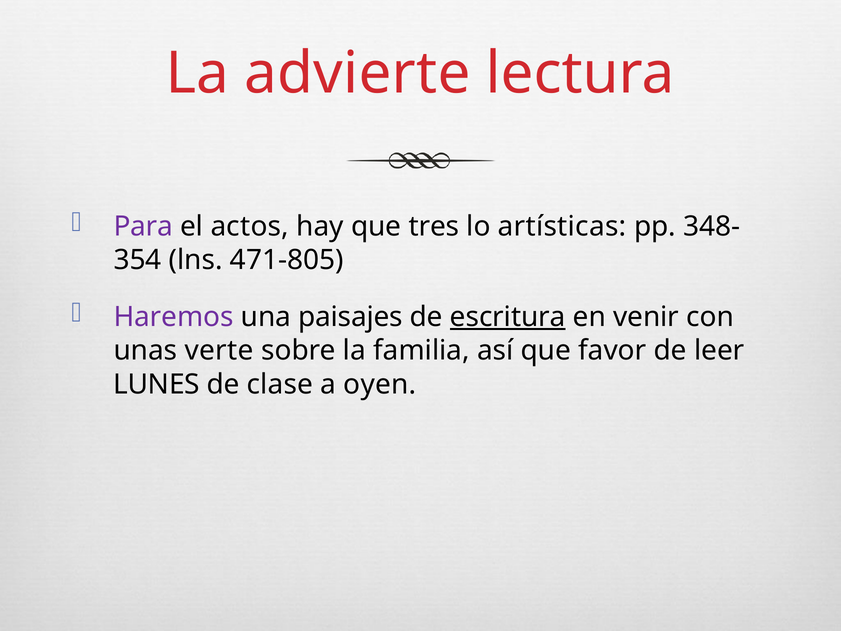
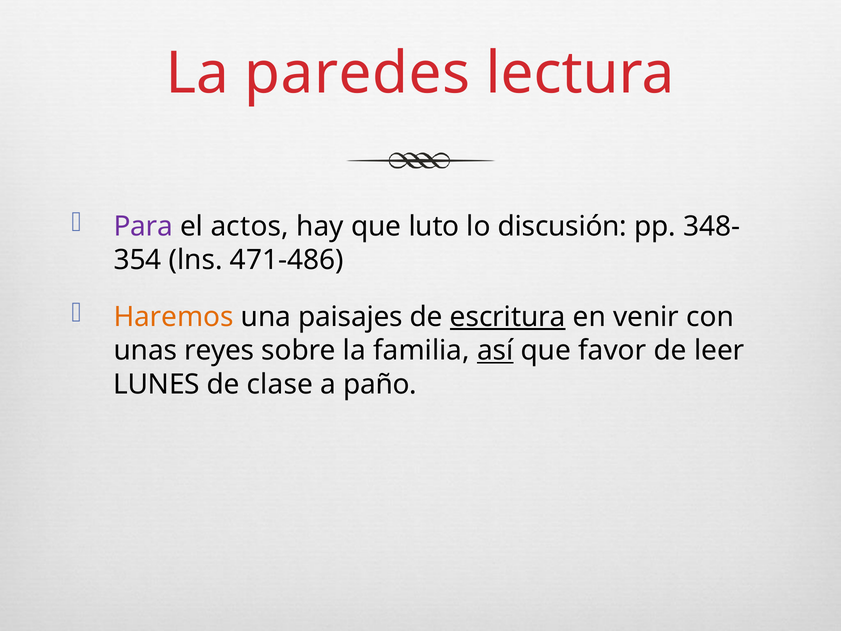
advierte: advierte -> paredes (357, 73)
tres: tres -> luto (434, 226)
artísticas: artísticas -> discusión (562, 226)
471-805: 471-805 -> 471-486 (287, 260)
Haremos colour: purple -> orange (174, 317)
verte: verte -> reyes (219, 351)
así underline: none -> present (495, 351)
oyen: oyen -> paño (380, 384)
